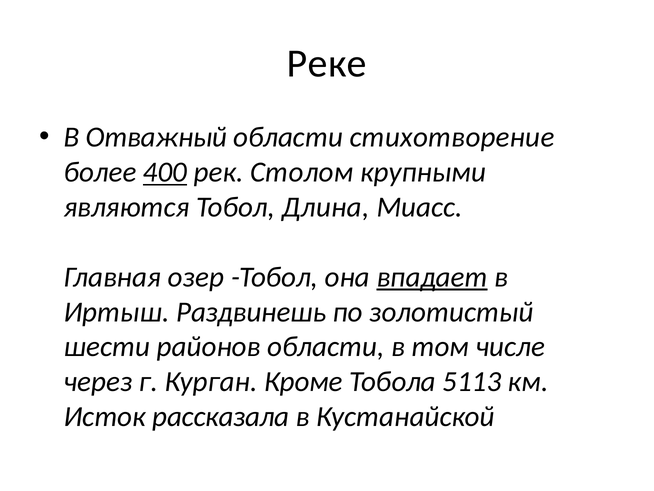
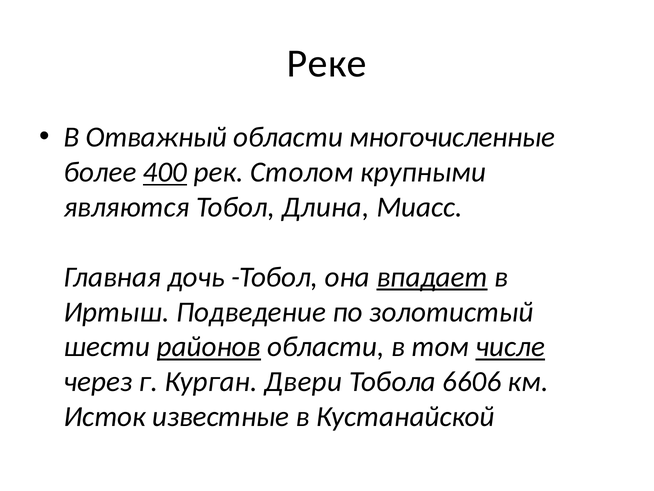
стихотворение: стихотворение -> многочисленные (452, 137)
озер: озер -> дочь (196, 277)
Раздвинешь: Раздвинешь -> Подведение (251, 312)
районов underline: none -> present (209, 347)
числе underline: none -> present (510, 347)
Кроме: Кроме -> Двери (303, 381)
5113: 5113 -> 6606 (472, 381)
рассказала: рассказала -> известные (221, 416)
